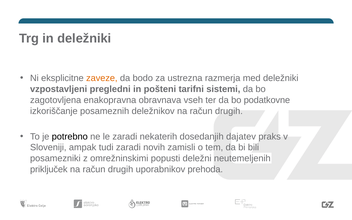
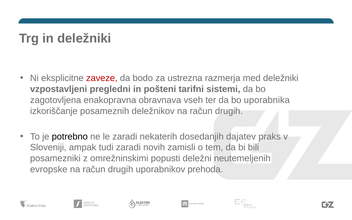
zaveze colour: orange -> red (102, 78)
podatkovne: podatkovne -> uporabnika (267, 100)
priključek: priključek -> evropske (49, 169)
